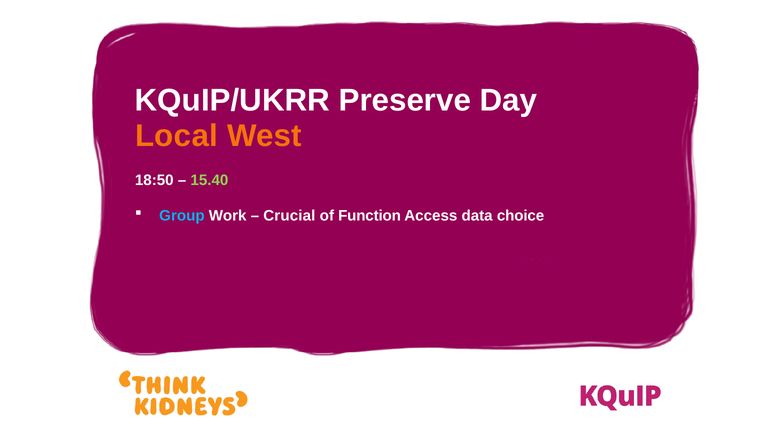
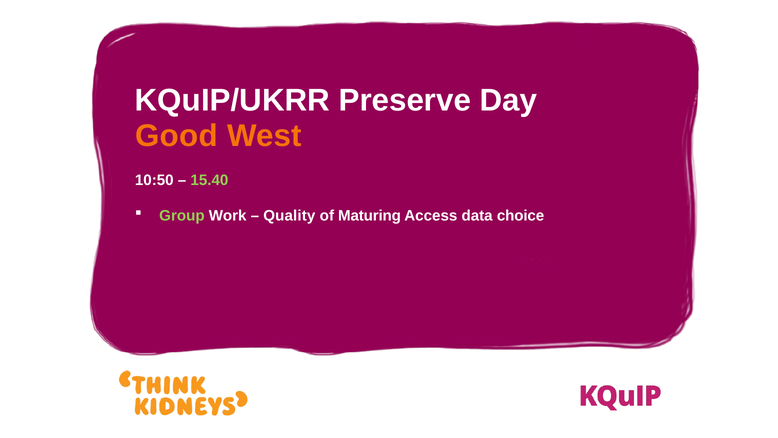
Local: Local -> Good (177, 136)
18:50: 18:50 -> 10:50 (154, 180)
Group colour: light blue -> light green (182, 216)
Crucial: Crucial -> Quality (289, 216)
Function: Function -> Maturing (370, 216)
